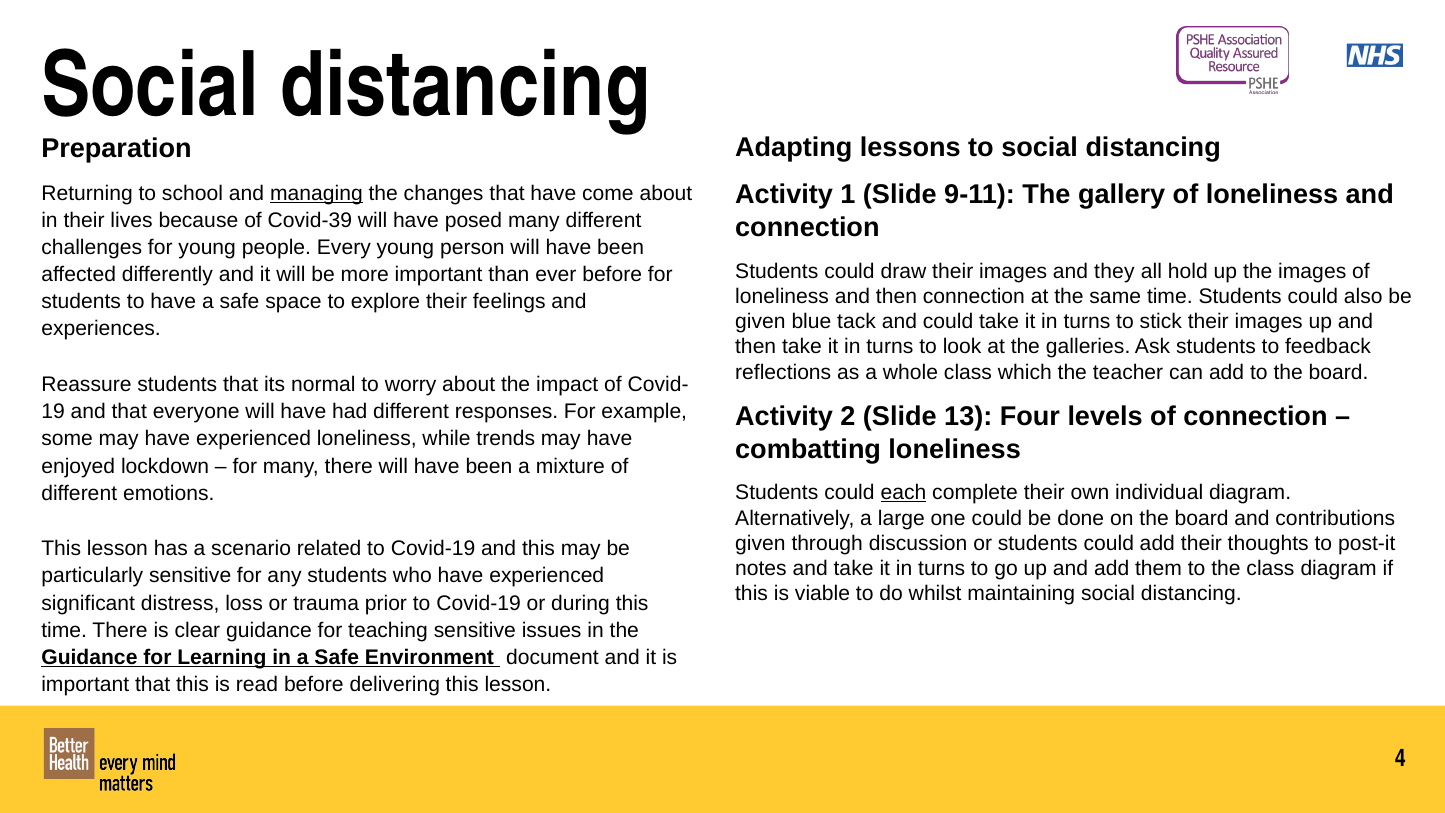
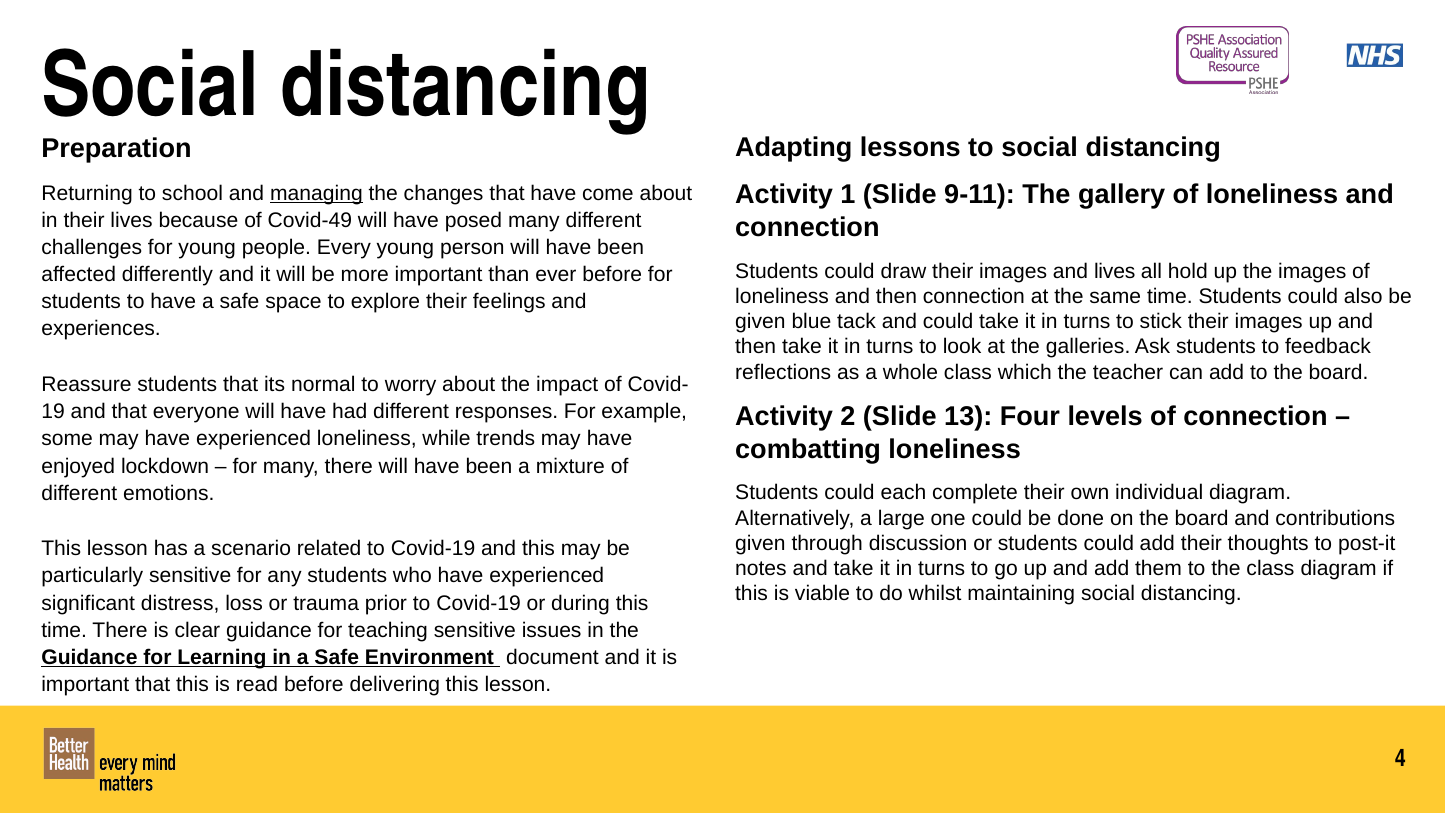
Covid-39: Covid-39 -> Covid-49 (310, 221)
and they: they -> lives (1115, 271)
each underline: present -> none (903, 493)
